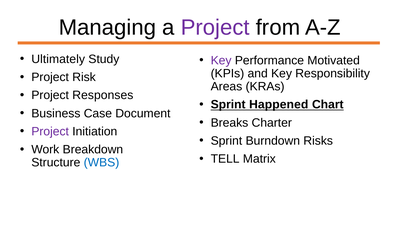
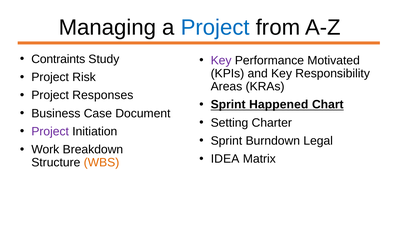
Project colour: purple -> blue (215, 28)
Ultimately: Ultimately -> Contraints (58, 59)
Breaks: Breaks -> Setting (229, 123)
Risks: Risks -> Legal (318, 141)
TELL: TELL -> IDEA (225, 159)
WBS colour: blue -> orange (101, 163)
